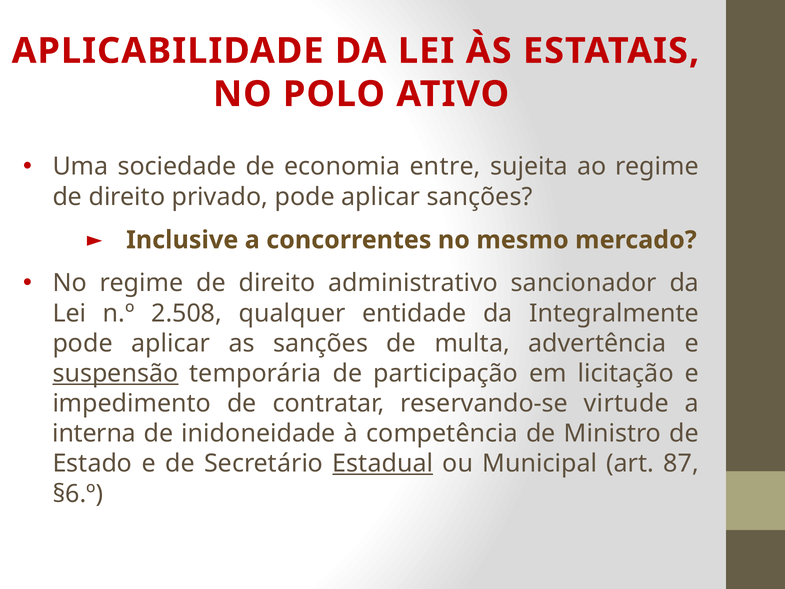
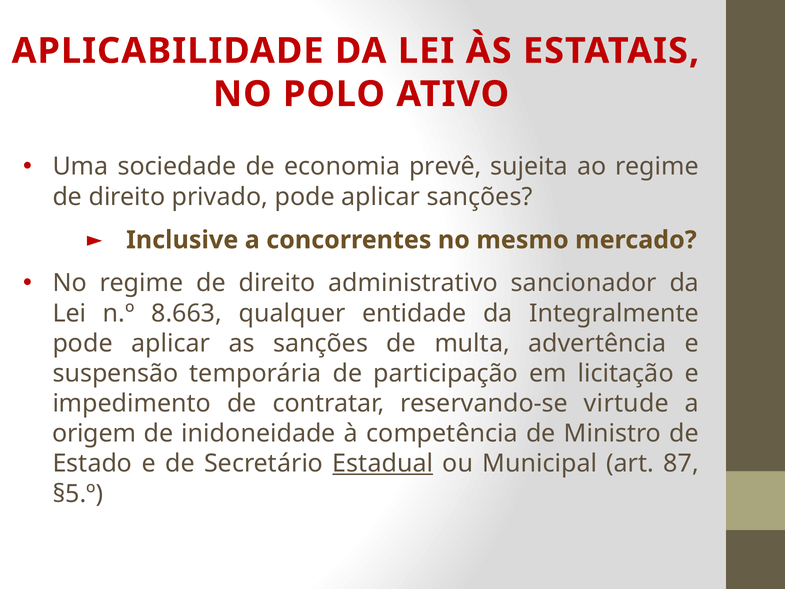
entre: entre -> prevê (445, 167)
2.508: 2.508 -> 8.663 (187, 313)
suspensão underline: present -> none (115, 373)
interna: interna -> origem (94, 433)
§6.º: §6.º -> §5.º (78, 494)
